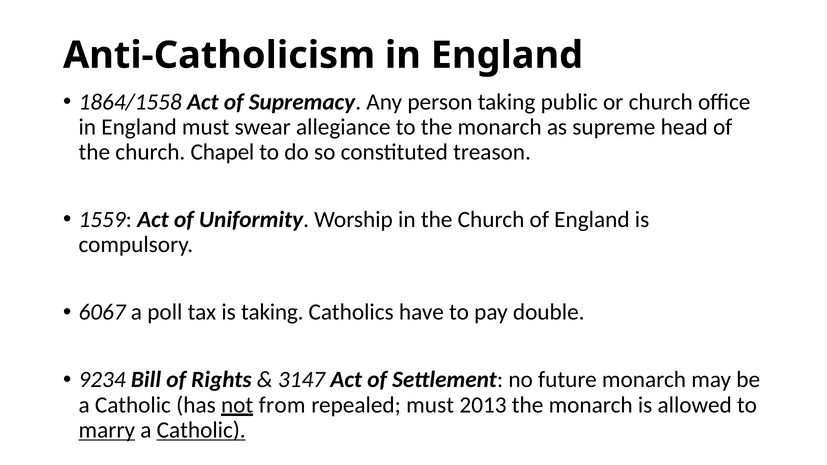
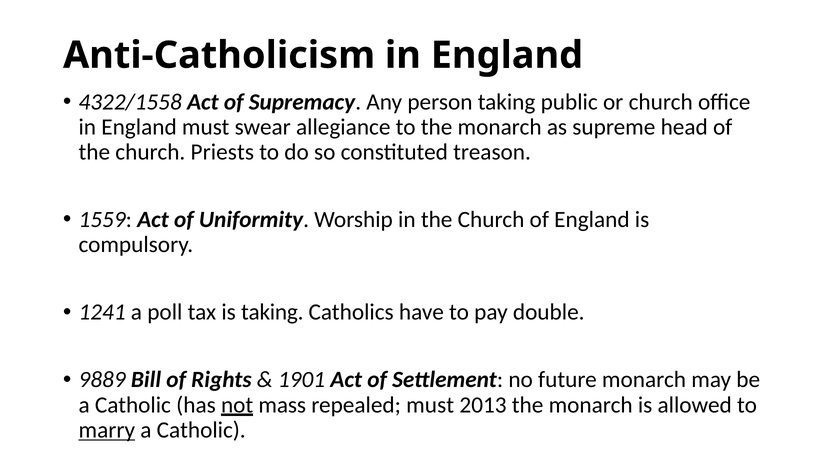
1864/1558: 1864/1558 -> 4322/1558 (130, 102)
Chapel: Chapel -> Priests (222, 152)
6067: 6067 -> 1241 (102, 312)
9234: 9234 -> 9889 (102, 380)
3147: 3147 -> 1901 (302, 380)
from: from -> mass (282, 405)
Catholic underline: present -> none (201, 430)
